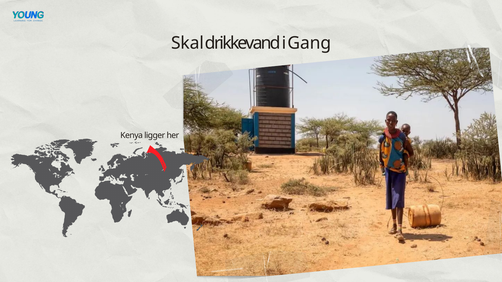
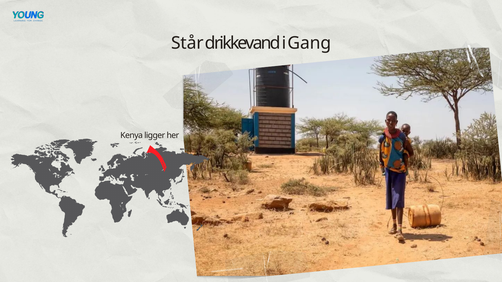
Skal: Skal -> Står (187, 43)
